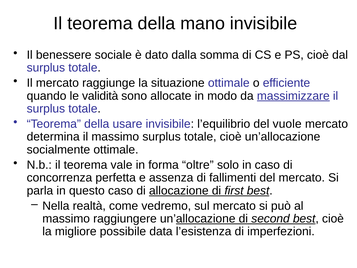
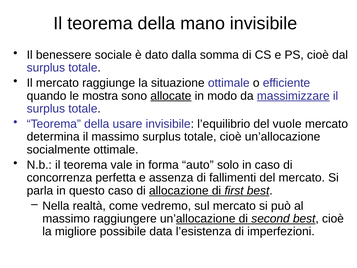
validità: validità -> mostra (100, 96)
allocate underline: none -> present (171, 96)
oltre: oltre -> auto (198, 165)
